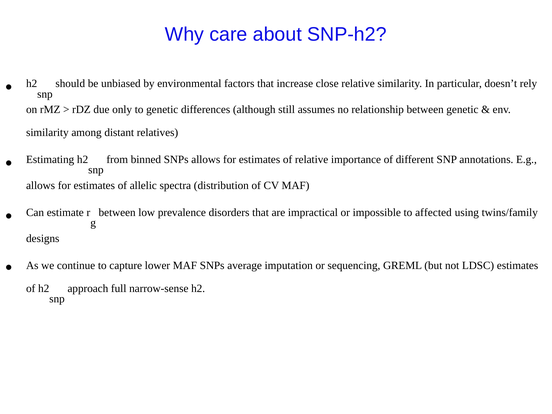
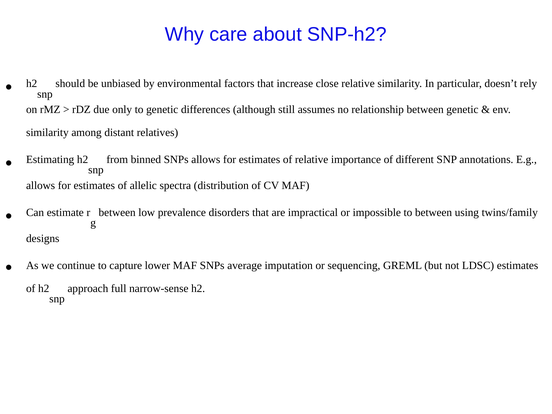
to affected: affected -> between (434, 212)
